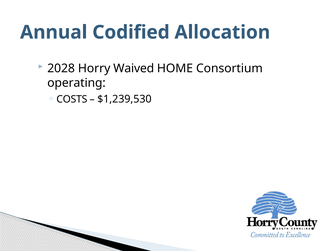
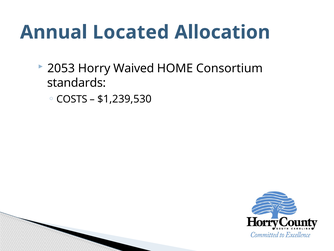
Codified: Codified -> Located (131, 32)
2028: 2028 -> 2053 (61, 68)
operating: operating -> standards (76, 83)
